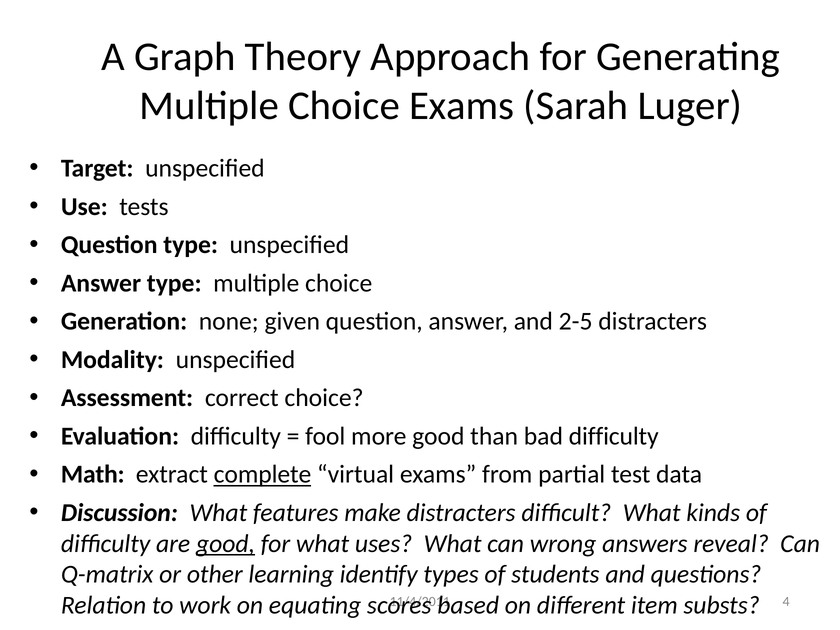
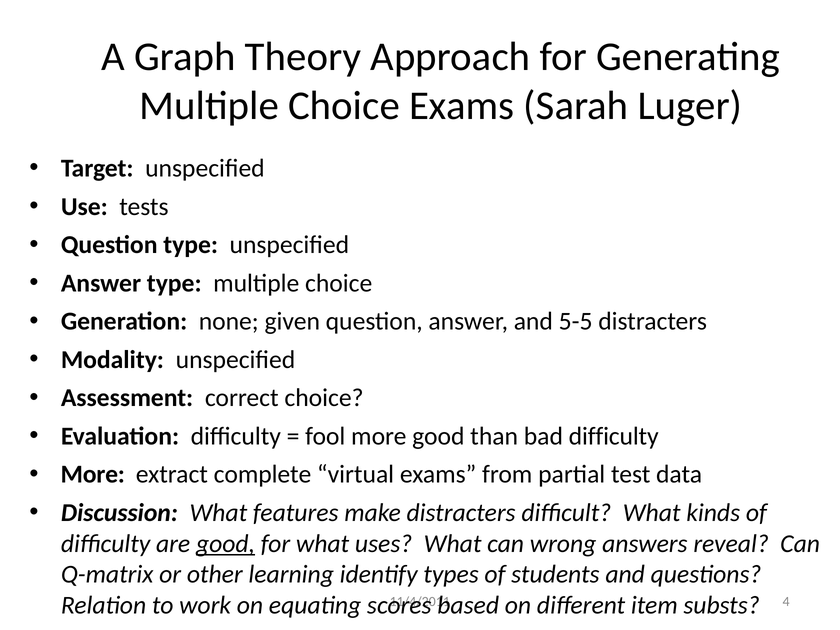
2-5: 2-5 -> 5-5 (576, 321)
Math: Math -> More (93, 474)
complete underline: present -> none (263, 474)
